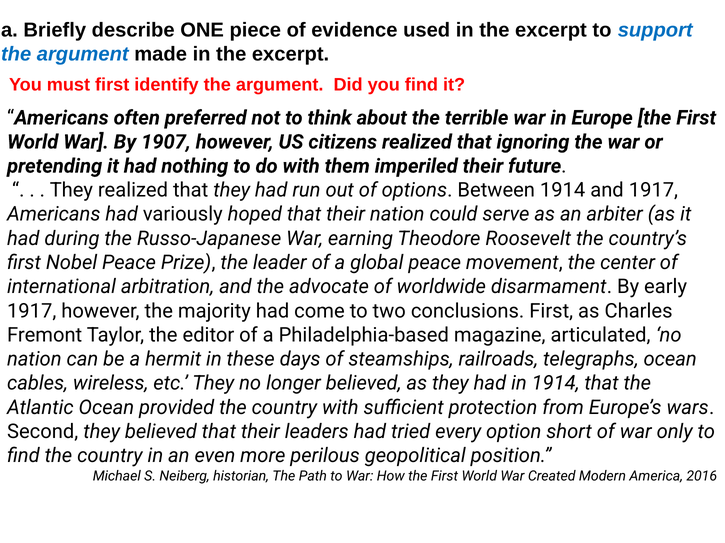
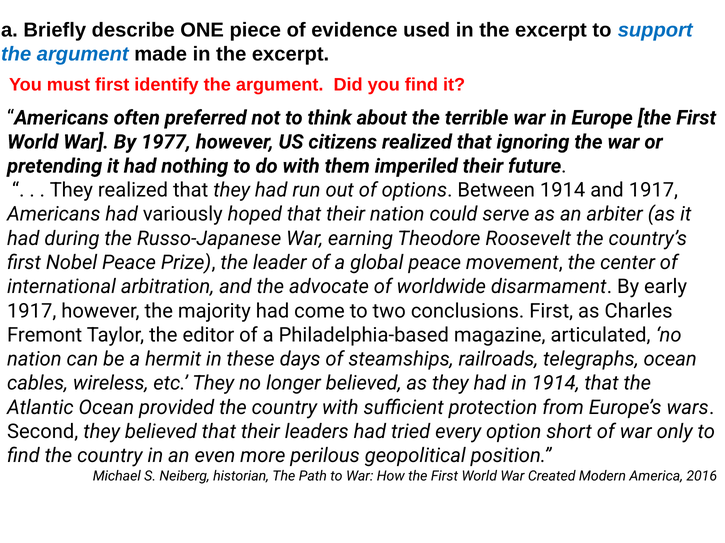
1907: 1907 -> 1977 (166, 142)
